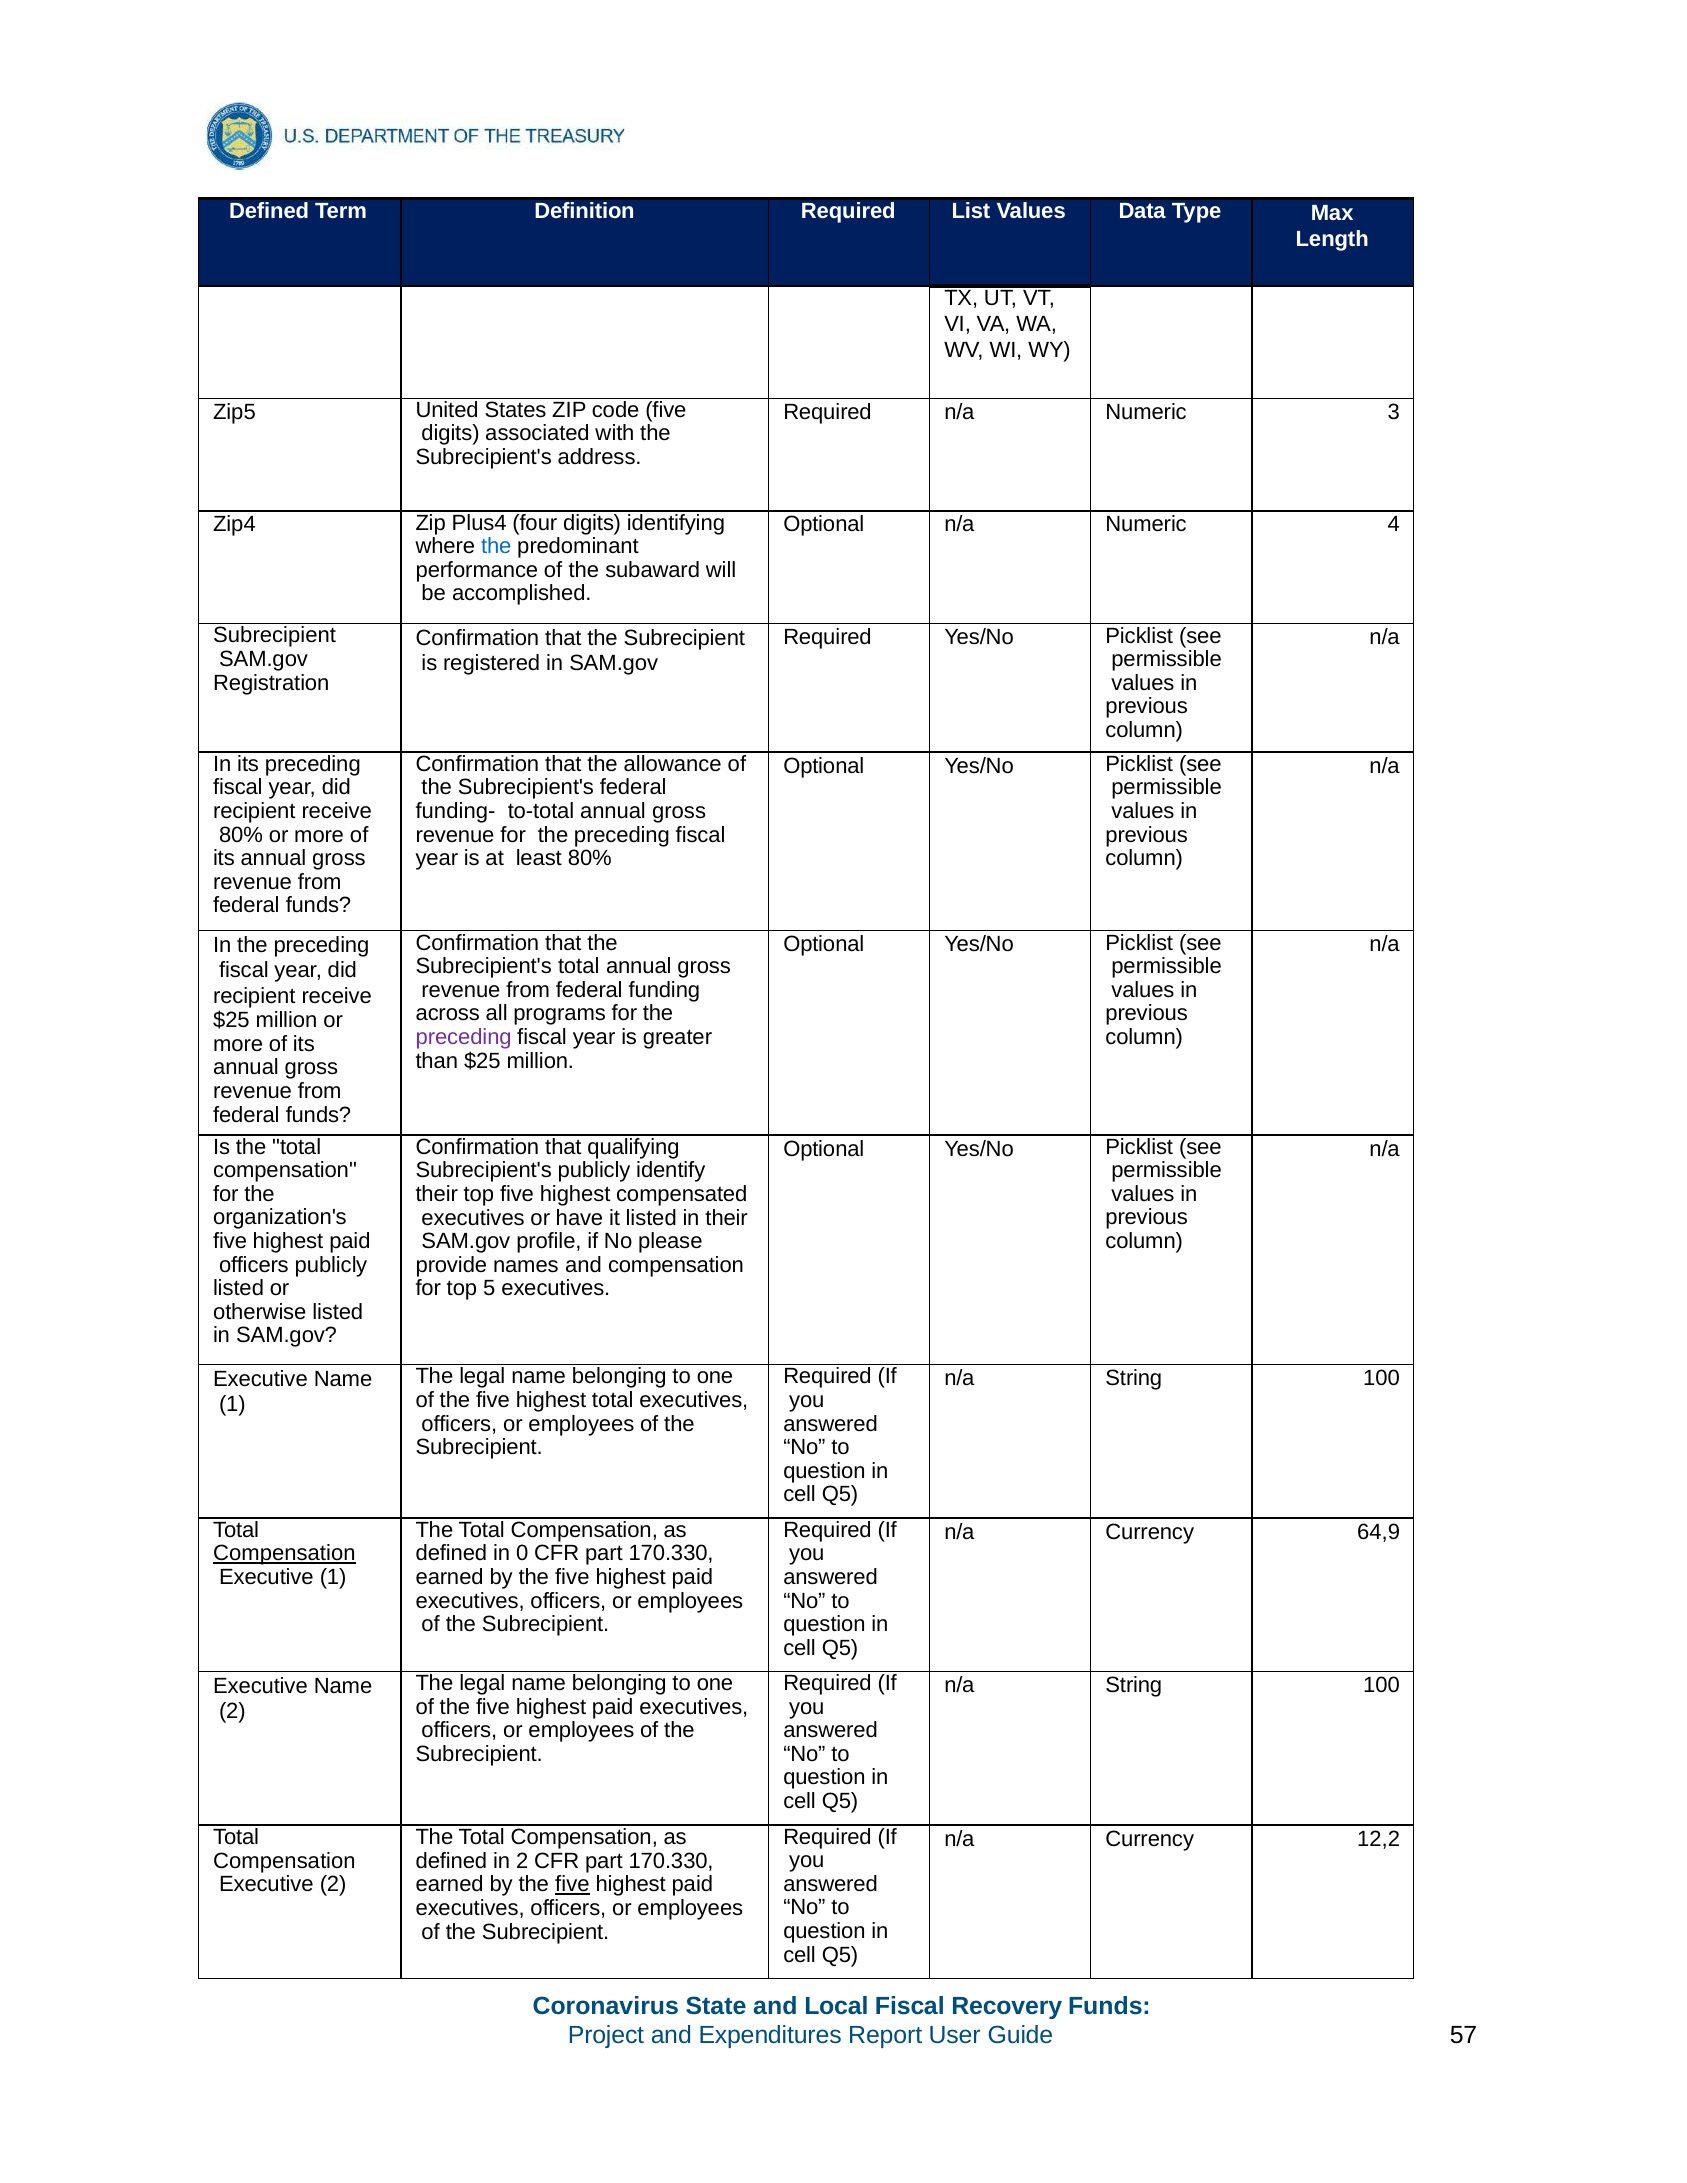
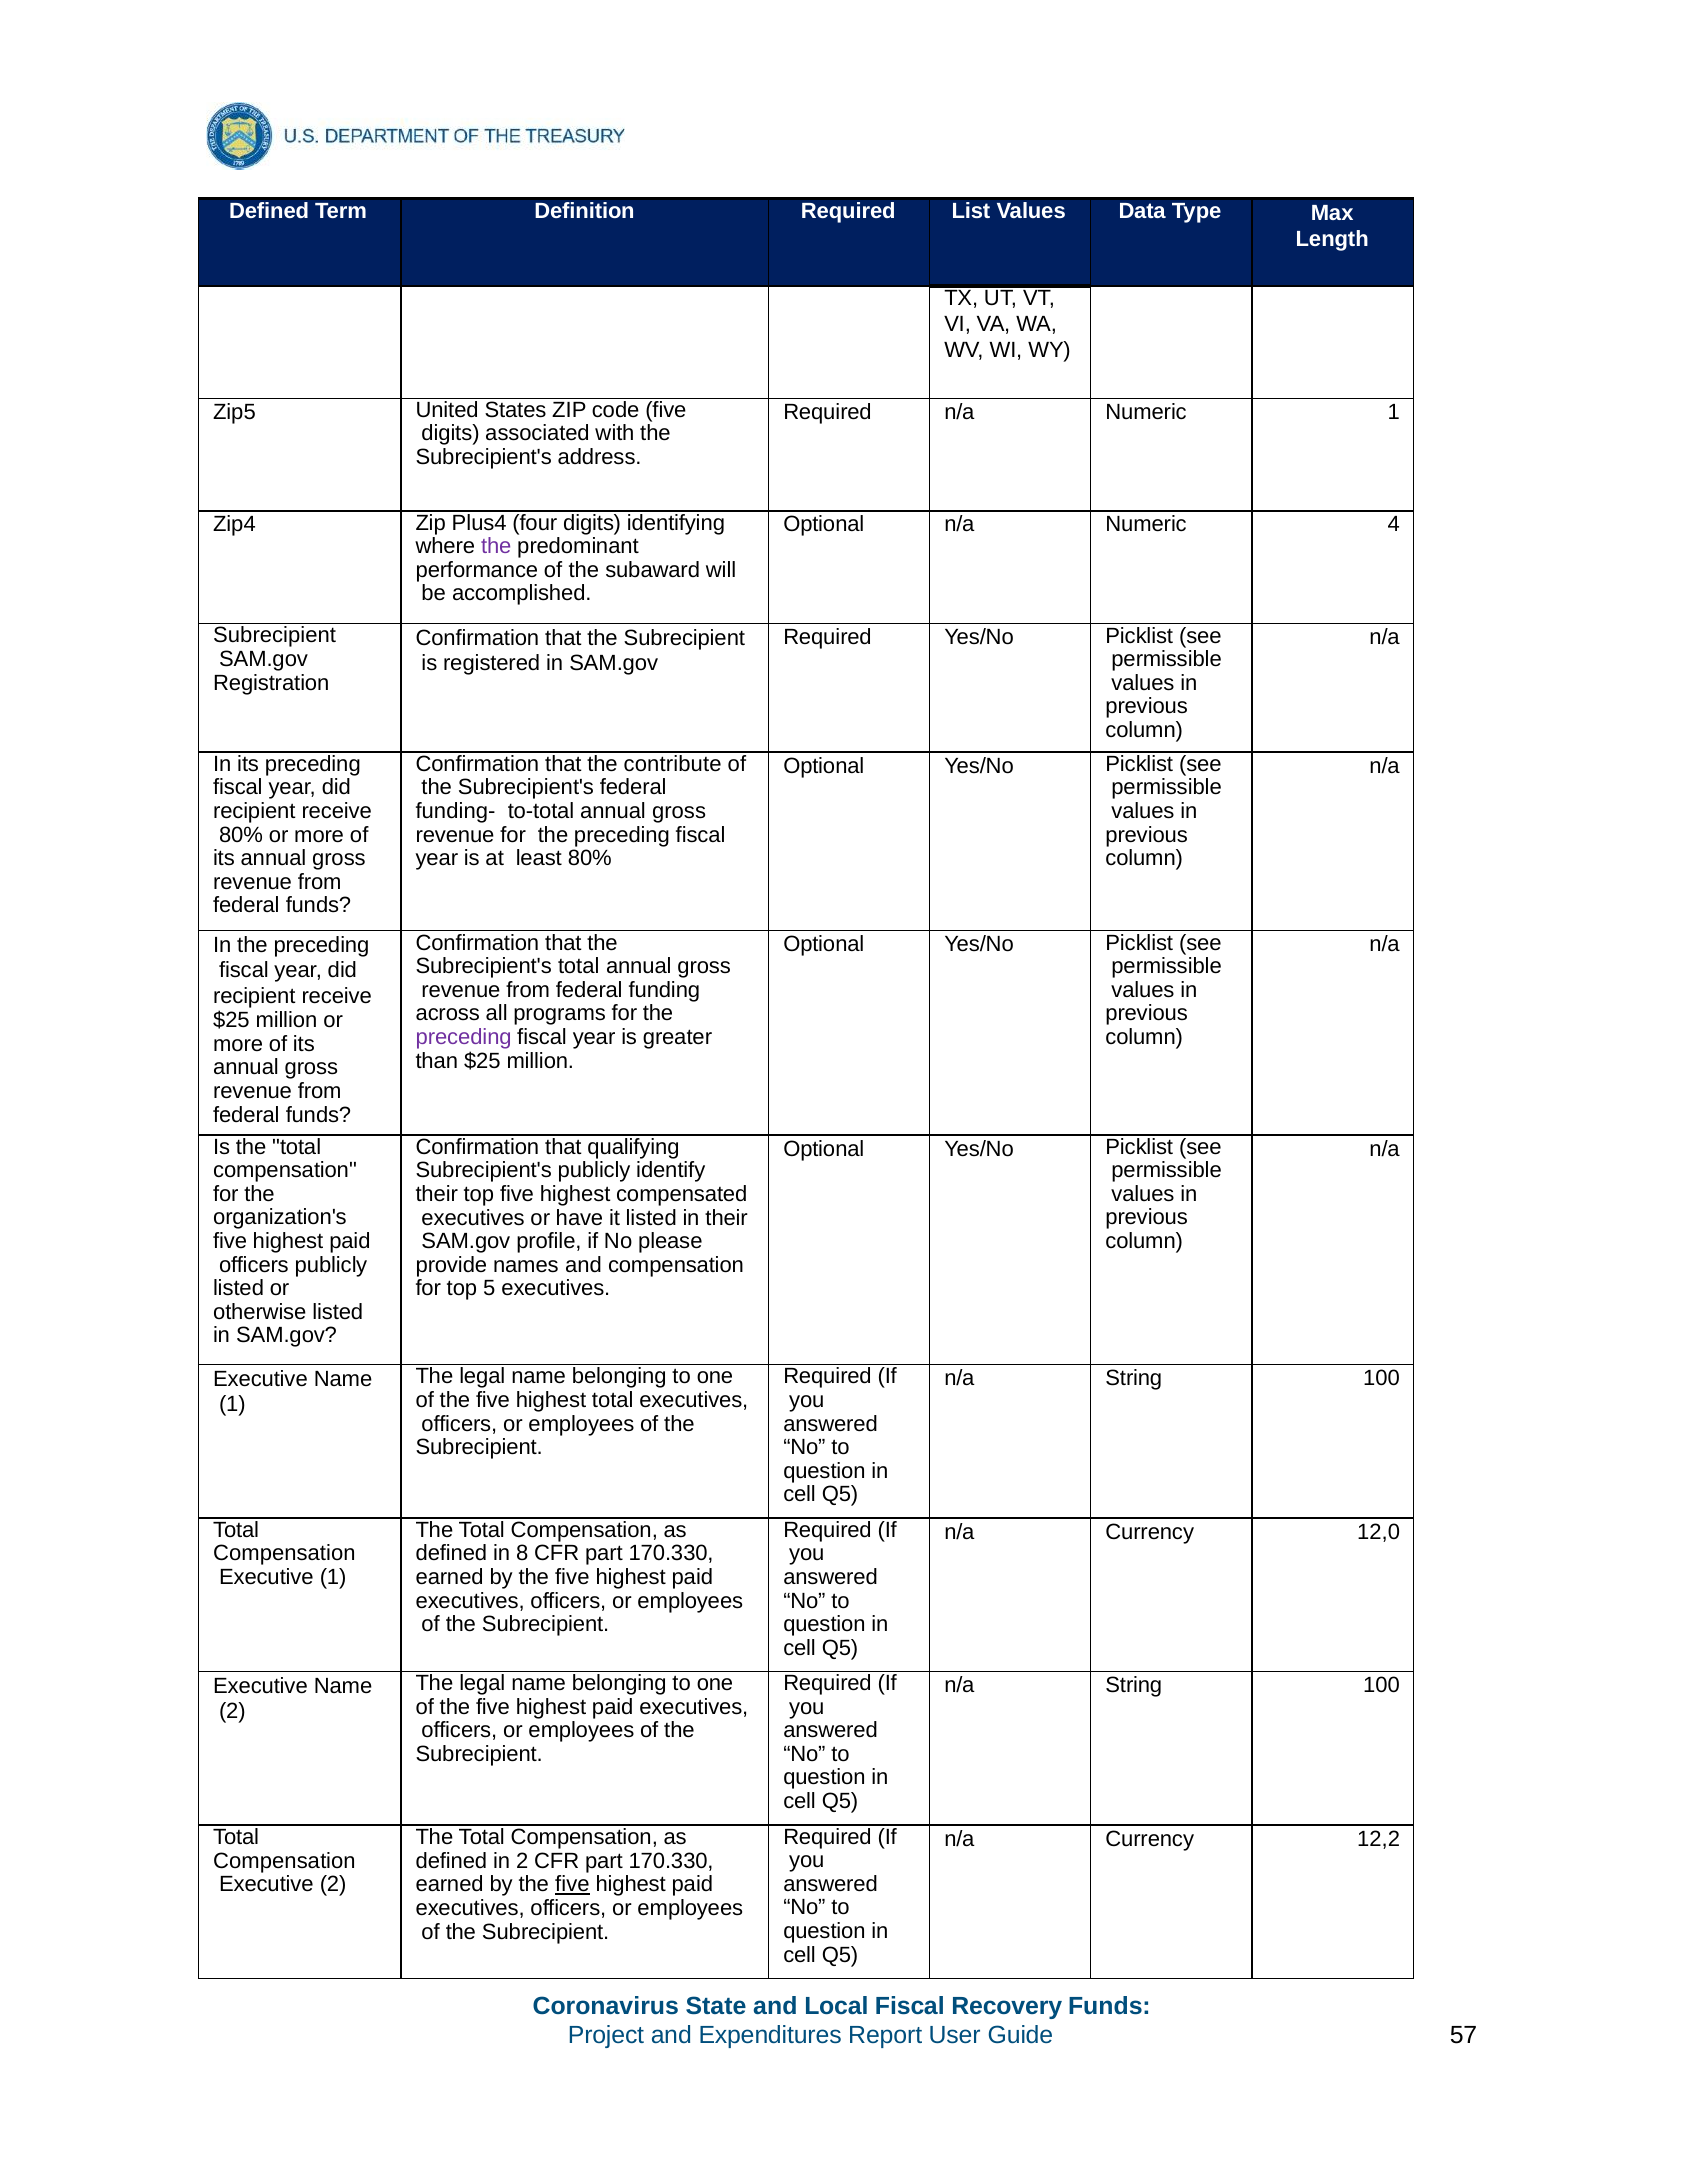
Numeric 3: 3 -> 1 (1394, 412)
the colour: blue -> purple (496, 547)
allowance: allowance -> contribute (673, 764)
64,9: 64,9 -> 12,0 (1379, 1532)
Compensation underline: present -> none (284, 1554)
0: 0 -> 8 (522, 1554)
